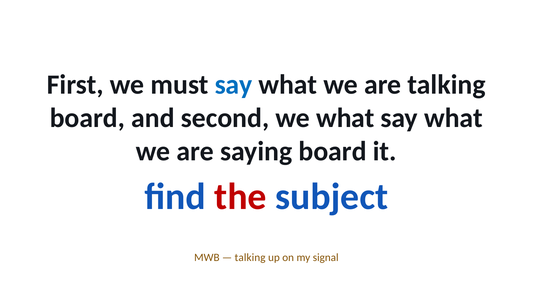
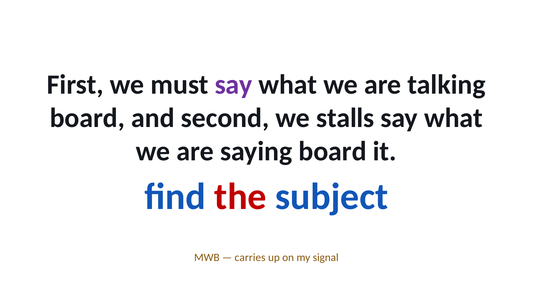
say colour: blue -> purple (233, 85)
we what: what -> stalls (345, 118)
talking: talking -> carries (250, 257)
